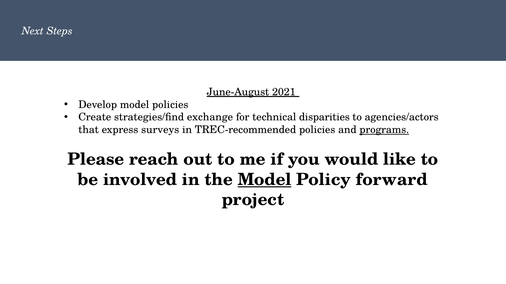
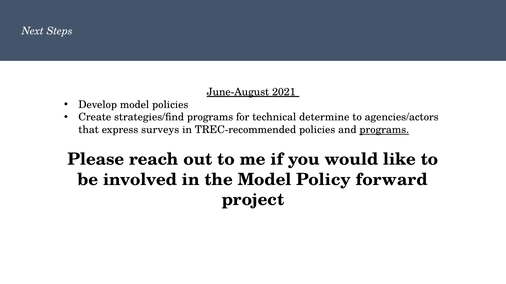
strategies/find exchange: exchange -> programs (210, 117)
disparities: disparities -> determine (324, 117)
Model underline: present -> none (265, 180)
